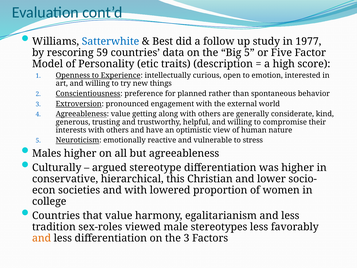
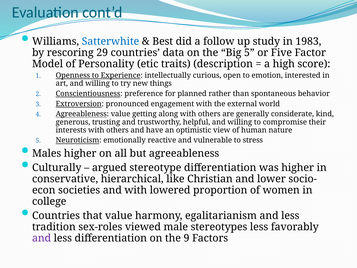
1977: 1977 -> 1983 (308, 41)
59: 59 -> 29 (102, 53)
this: this -> like (175, 179)
and colour: orange -> purple (42, 238)
the 3: 3 -> 9 (187, 238)
